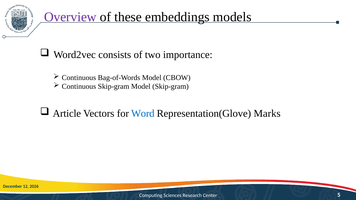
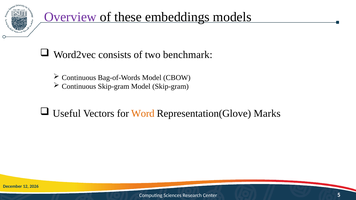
importance: importance -> benchmark (188, 55)
Article: Article -> Useful (67, 114)
Word colour: blue -> orange (143, 114)
